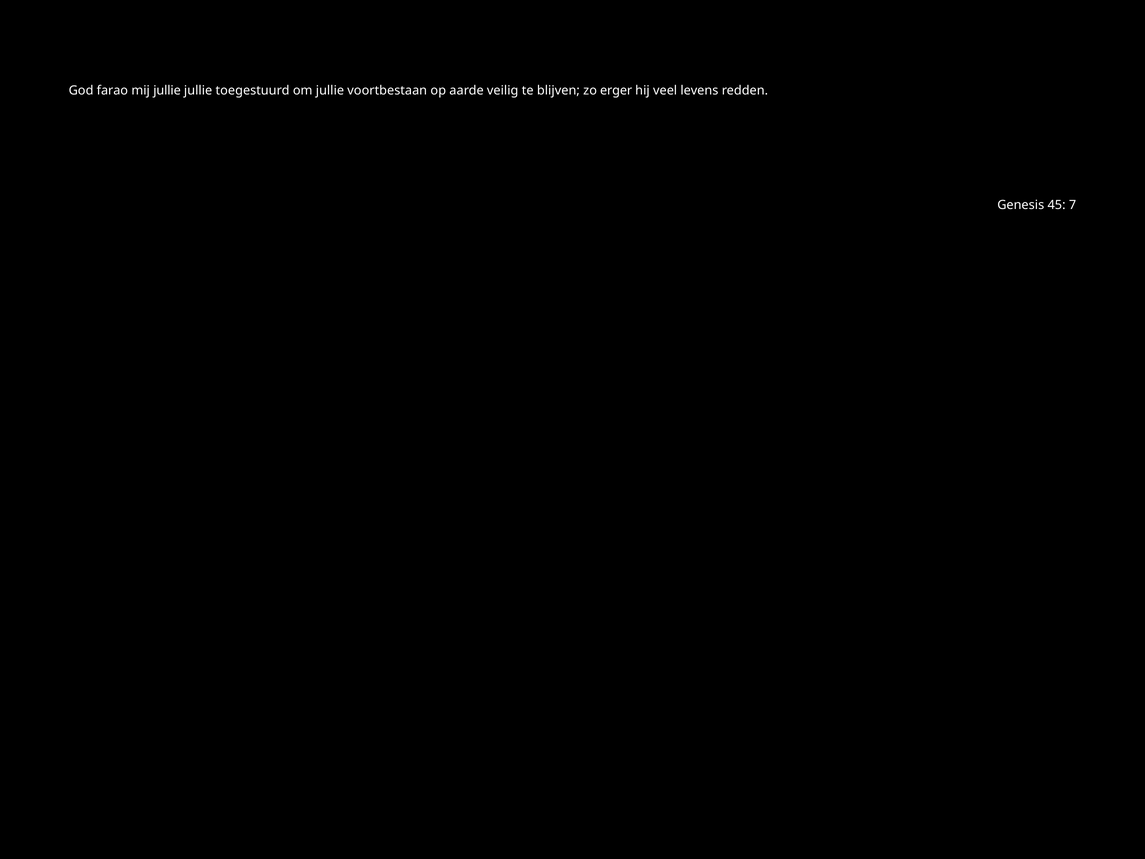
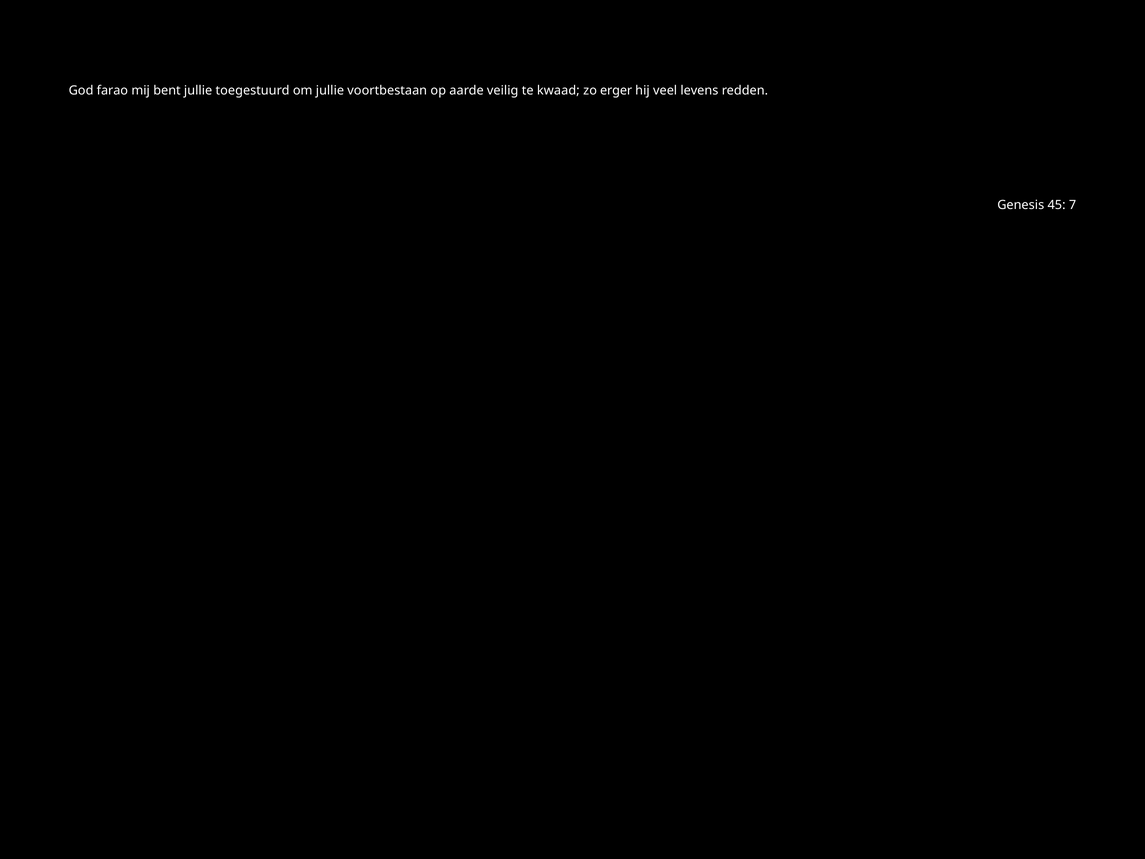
mij jullie: jullie -> bent (167, 91)
blijven: blijven -> kwaad (558, 91)
